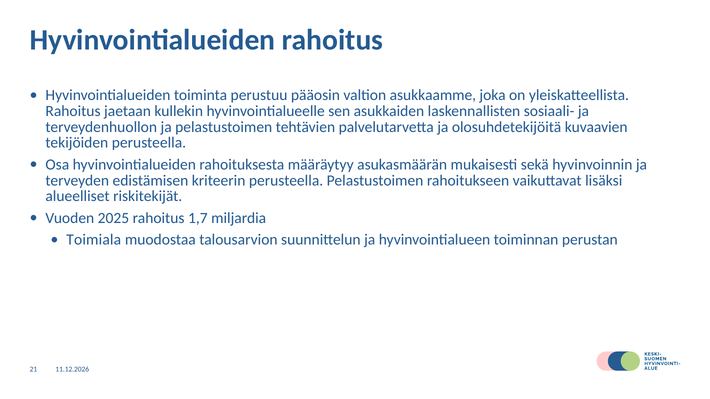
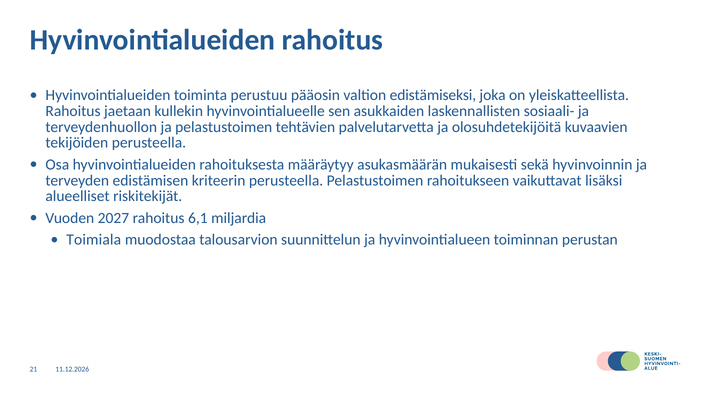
asukkaamme: asukkaamme -> edistämiseksi (433, 95)
2025: 2025 -> 2027 (113, 218)
1,7: 1,7 -> 6,1 (198, 218)
